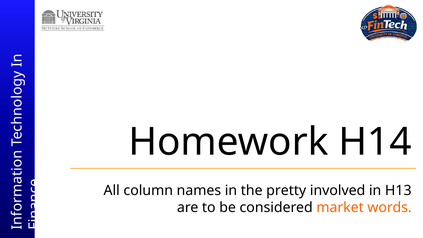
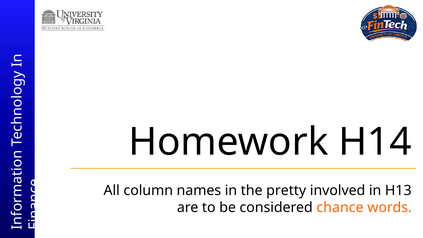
market: market -> chance (340, 207)
